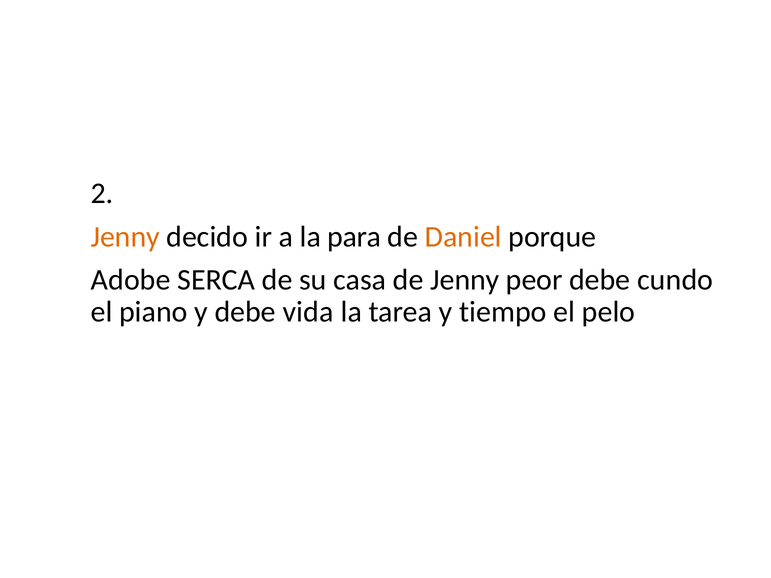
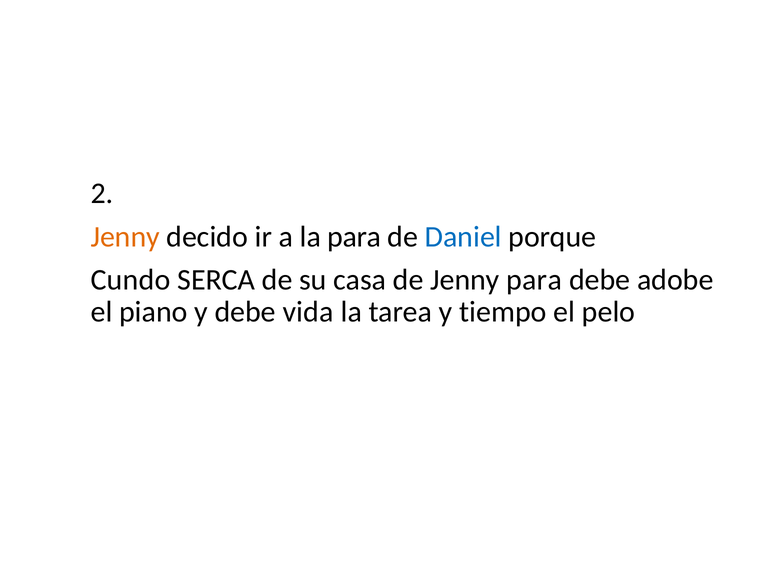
Daniel colour: orange -> blue (463, 237)
Adobe: Adobe -> Cundo (131, 280)
Jenny peor: peor -> para (534, 280)
cundo: cundo -> adobe (675, 280)
